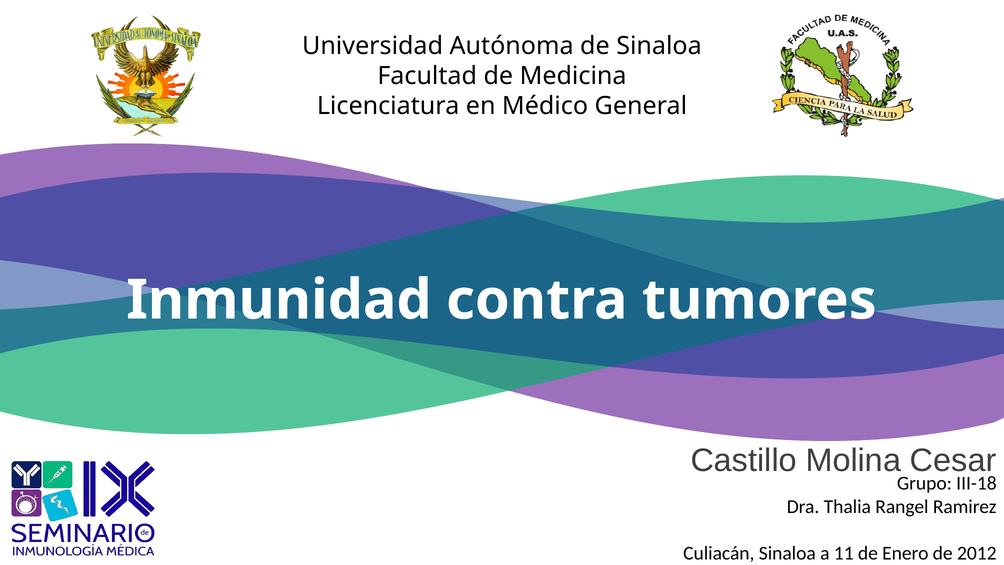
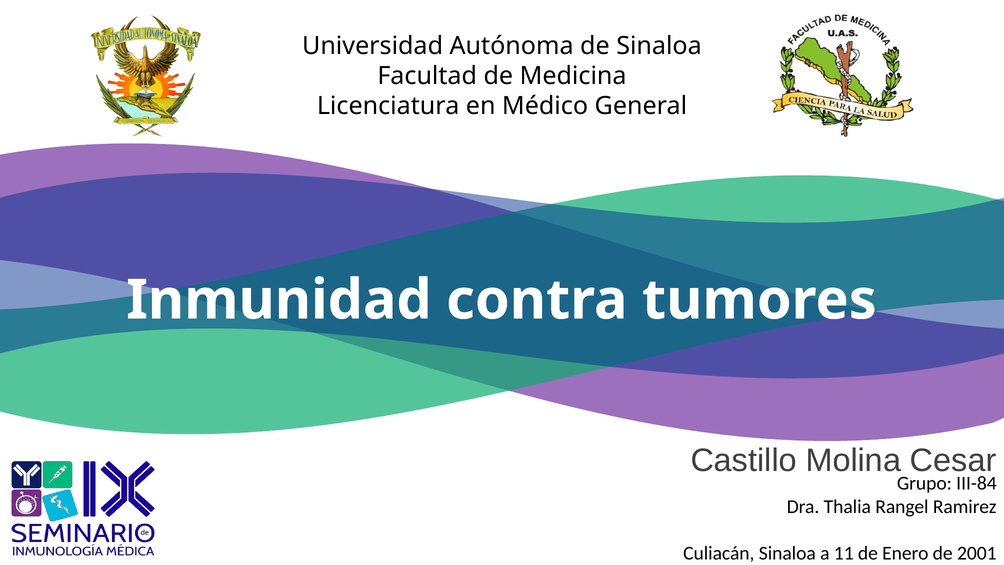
III-18: III-18 -> III-84 (976, 483)
2012: 2012 -> 2001 (977, 553)
